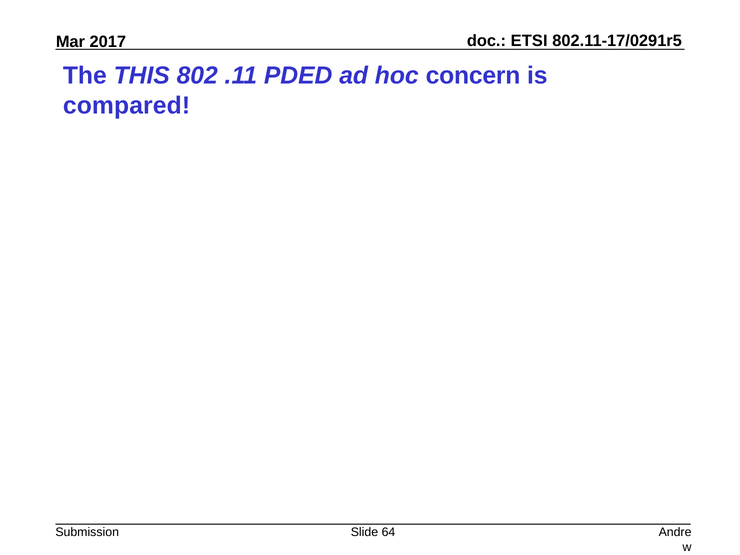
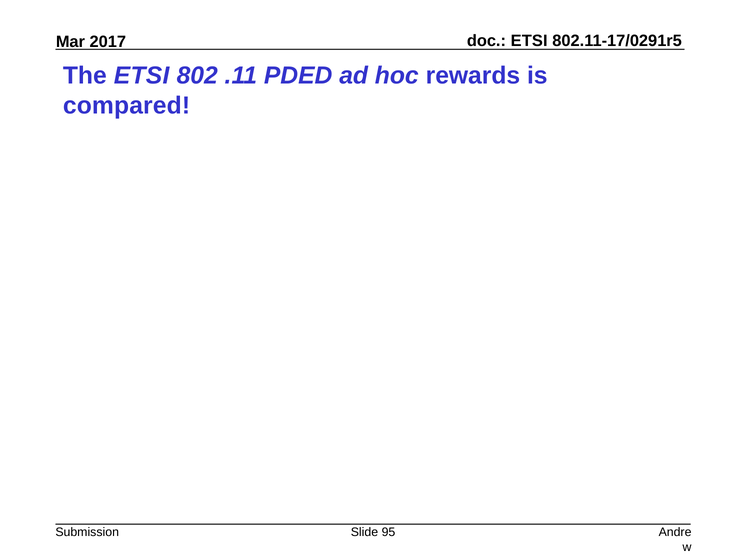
The THIS: THIS -> ETSI (142, 76)
concern: concern -> rewards (473, 76)
64: 64 -> 95 (388, 532)
